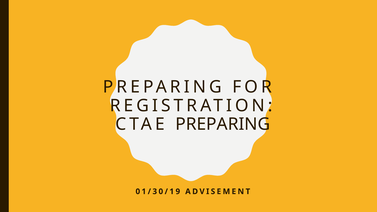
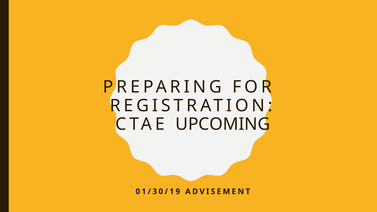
CTAE PREPARING: PREPARING -> UPCOMING (223, 124)
